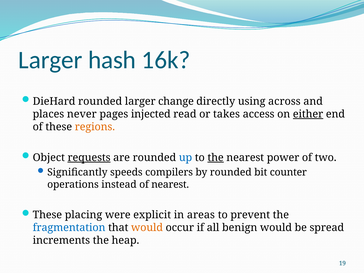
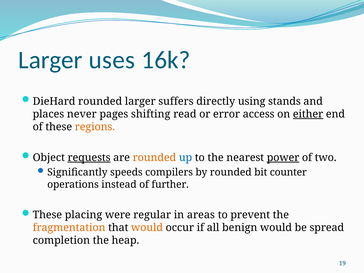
hash: hash -> uses (112, 60)
change: change -> suffers (176, 101)
across: across -> stands (284, 101)
injected: injected -> shifting (151, 114)
takes: takes -> error (227, 114)
rounded colour: black -> orange (154, 158)
the underline: present -> none (216, 158)
power underline: none -> present (283, 158)
of nearest: nearest -> further (170, 184)
explicit: explicit -> regular (152, 215)
fragmentation colour: blue -> orange (69, 228)
increments: increments -> completion (61, 240)
